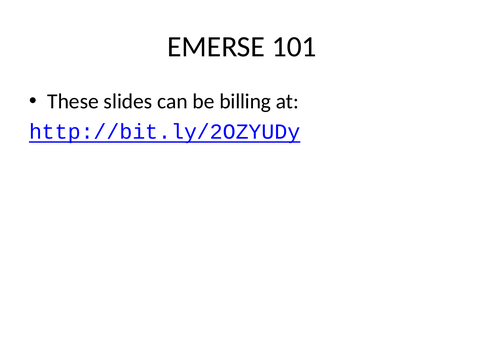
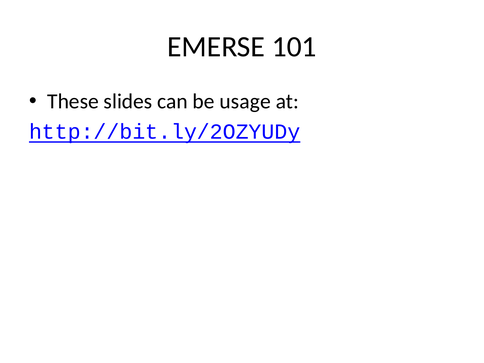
billing: billing -> usage (245, 102)
